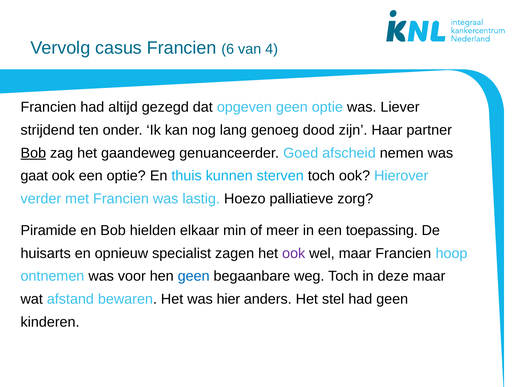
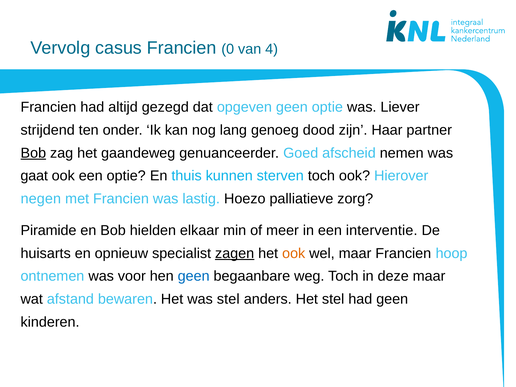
6: 6 -> 0 (228, 49)
verder: verder -> negen (41, 199)
toepassing: toepassing -> interventie (382, 230)
zagen underline: none -> present (235, 253)
ook colour: purple -> orange (294, 253)
was hier: hier -> stel (228, 299)
